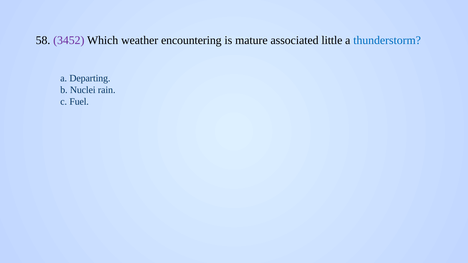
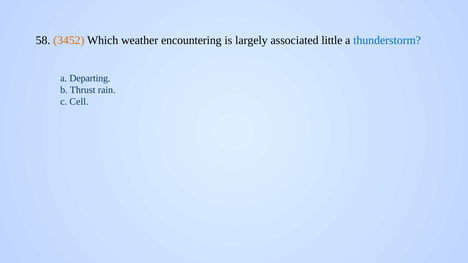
3452 colour: purple -> orange (69, 40)
mature: mature -> largely (251, 40)
Nuclei: Nuclei -> Thrust (83, 90)
Fuel: Fuel -> Cell (79, 102)
